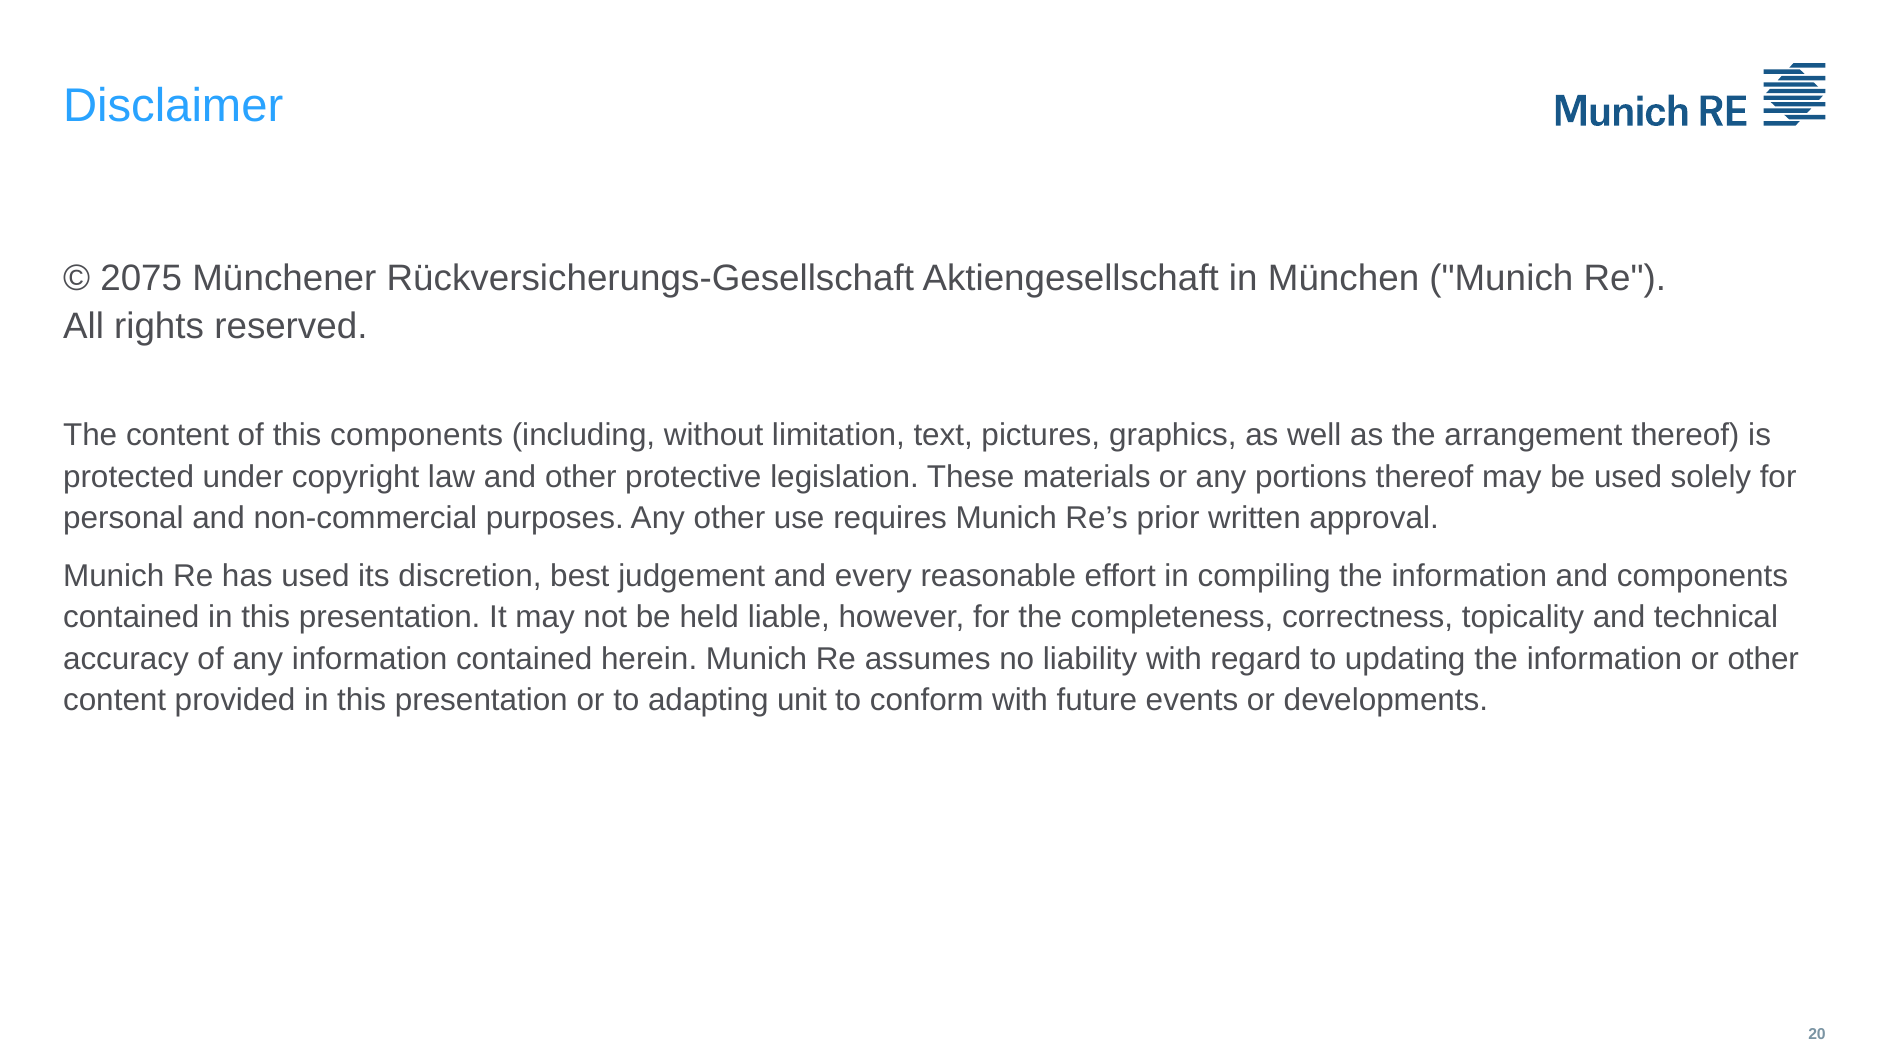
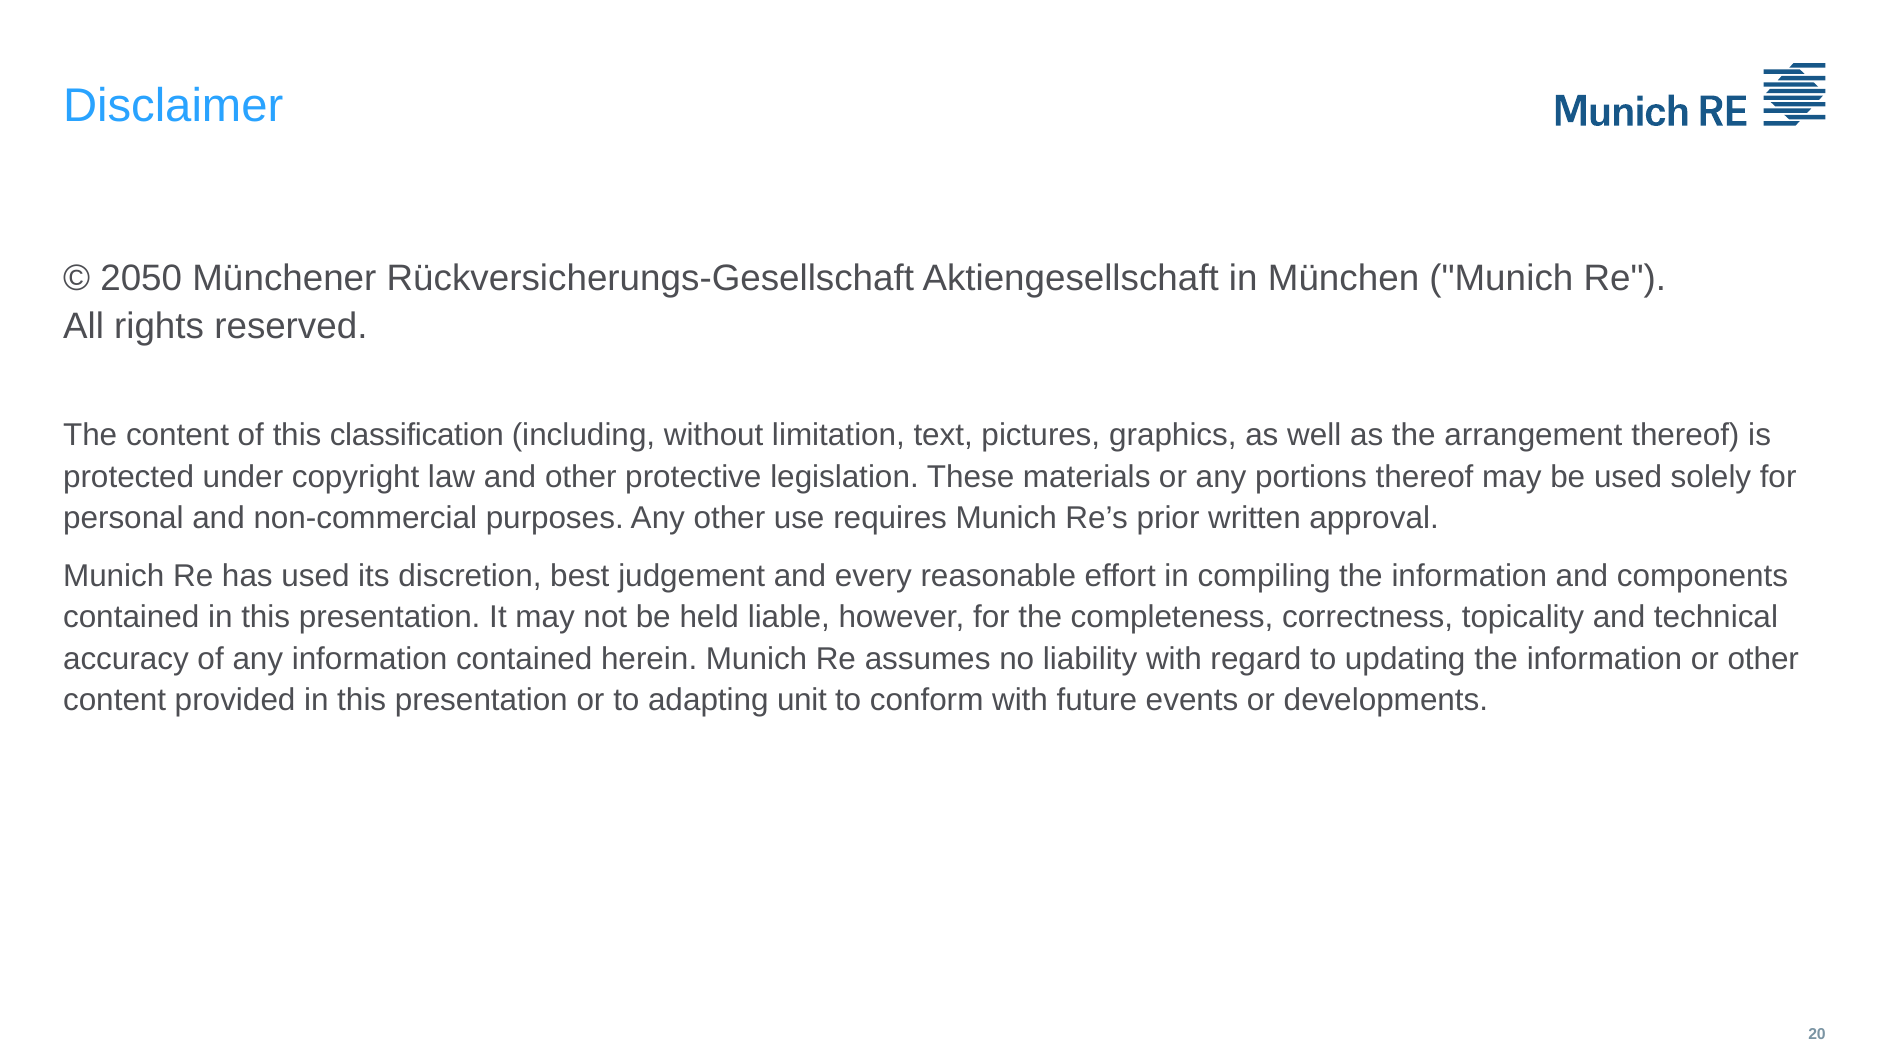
2075: 2075 -> 2050 (141, 278)
this components: components -> classification (417, 435)
